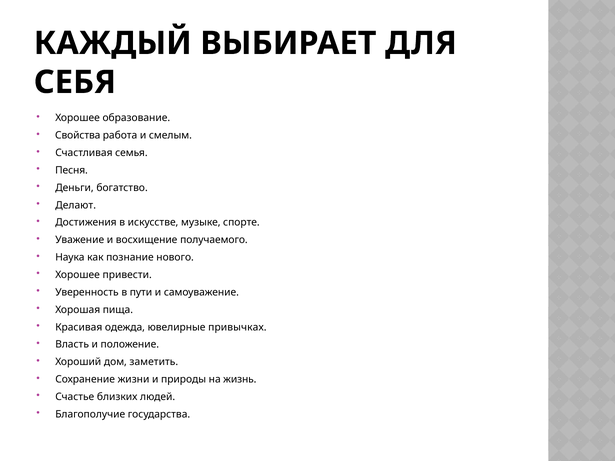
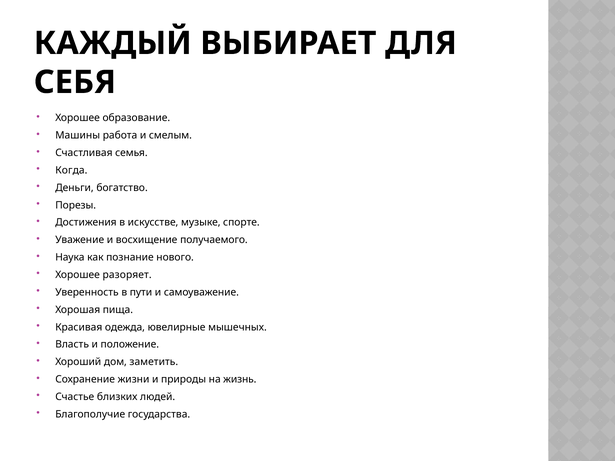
Свойства: Свойства -> Машины (78, 136)
Песня: Песня -> Когда (71, 170)
Делают: Делают -> Порезы (76, 205)
привести: привести -> разоряет (127, 275)
привычках: привычках -> мышечных (237, 327)
